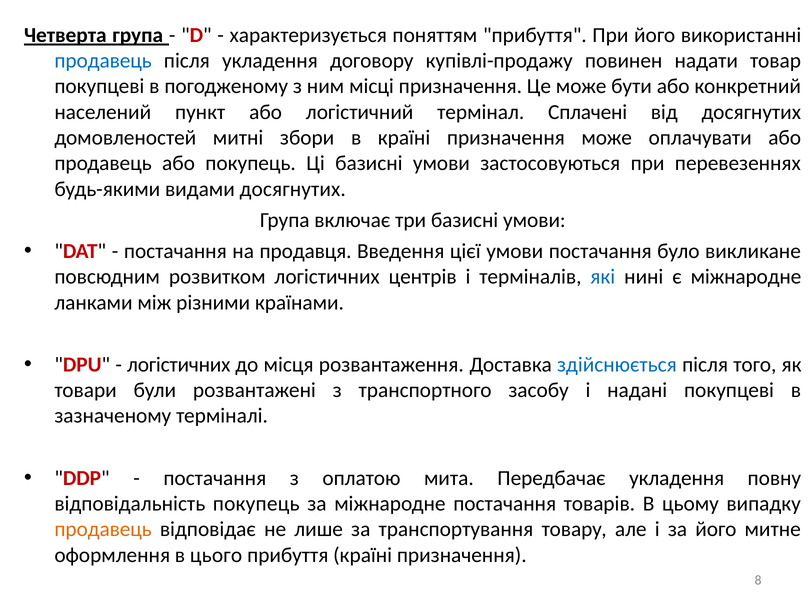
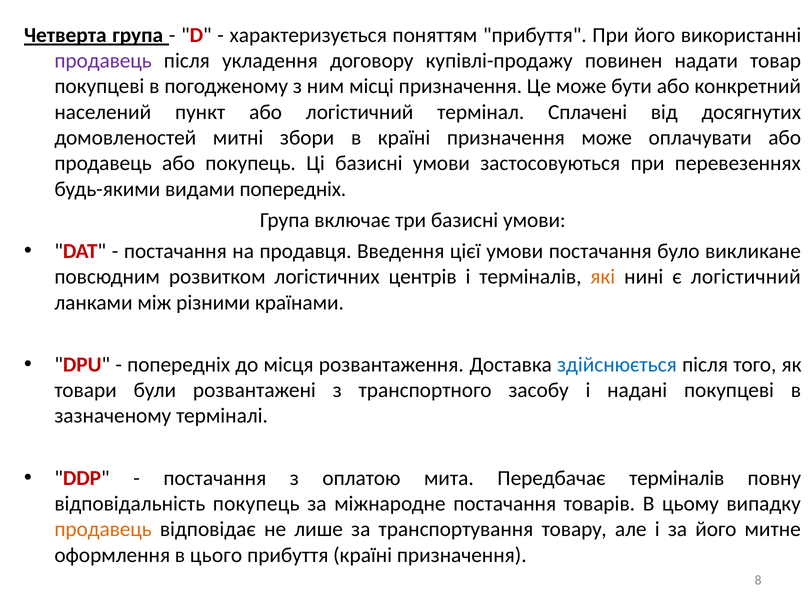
продавець colour: blue -> purple (103, 61)
видами досягнутих: досягнутих -> попередніх (293, 189)
які colour: blue -> orange (603, 277)
є міжнародне: міжнародне -> логістичний (746, 277)
логістичних: логістичних -> попередніх (179, 364)
Передбачає укладення: укладення -> терміналів (677, 478)
